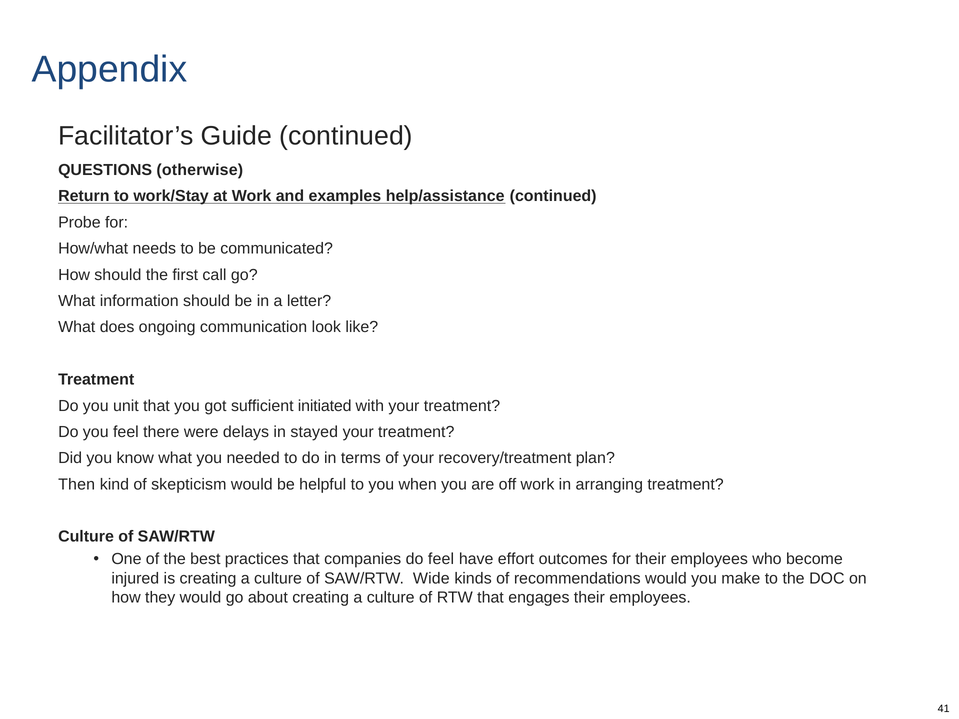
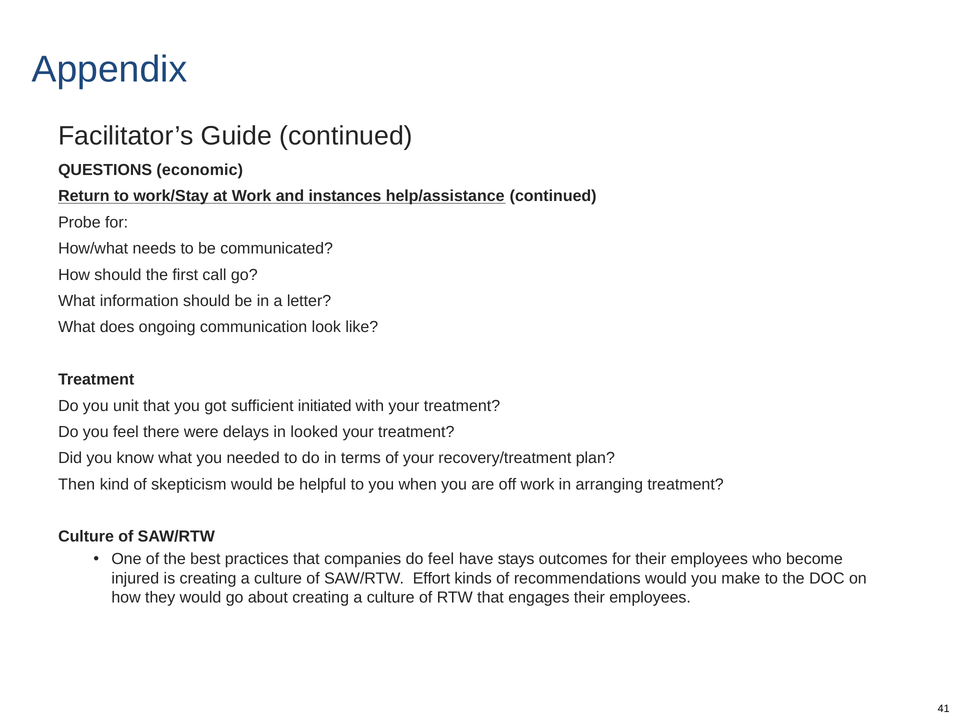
otherwise: otherwise -> economic (200, 170)
examples: examples -> instances (345, 196)
stayed: stayed -> looked (314, 432)
effort: effort -> stays (516, 559)
Wide: Wide -> Effort (431, 578)
